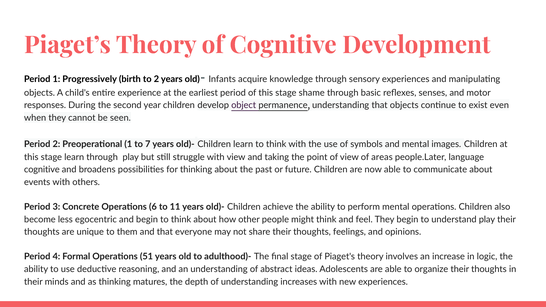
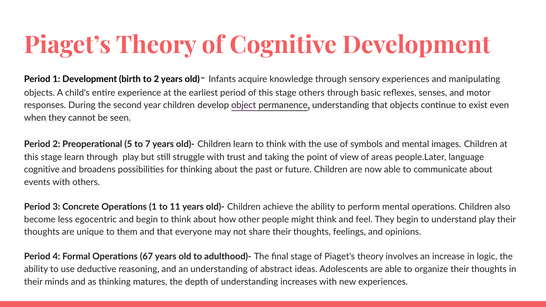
1 Progressively: Progressively -> Development (90, 79)
stage shame: shame -> others (312, 93)
Preoperational 1: 1 -> 5 (128, 144)
with view: view -> trust (236, 157)
Operations 6: 6 -> 1 (153, 207)
51: 51 -> 67 (146, 257)
